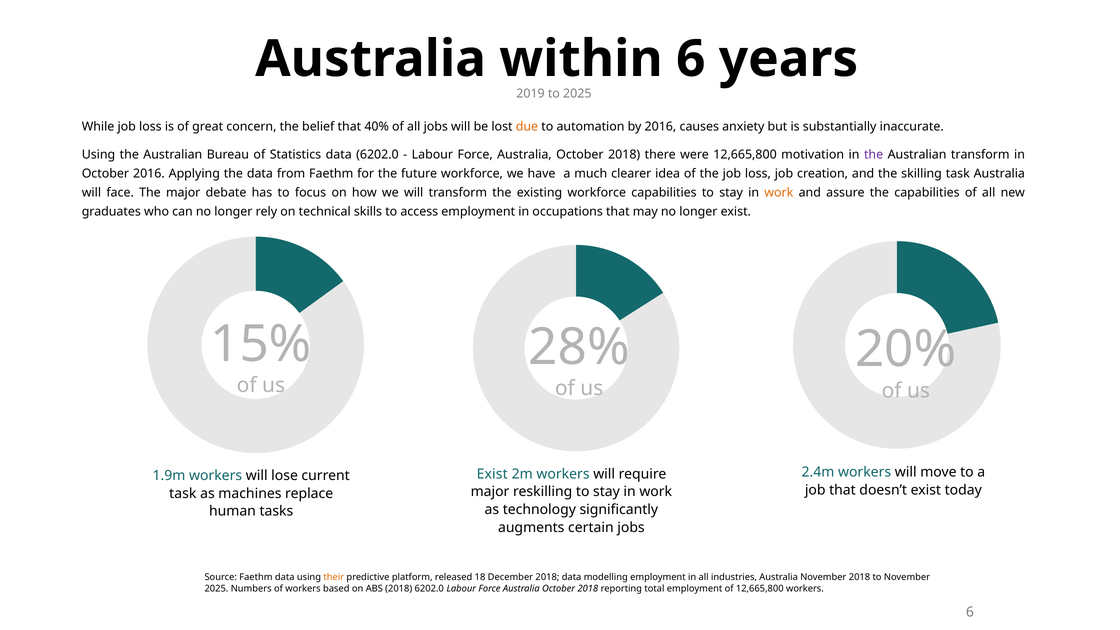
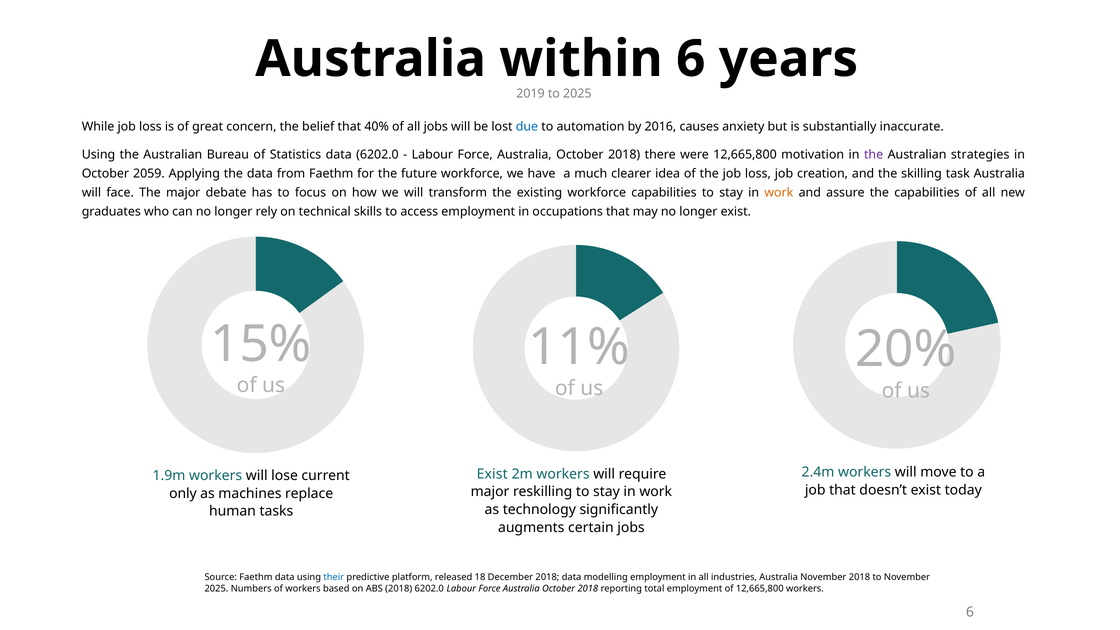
due colour: orange -> blue (527, 127)
Australian transform: transform -> strategies (980, 155)
October 2016: 2016 -> 2059 (149, 174)
28%: 28% -> 11% (579, 347)
task: task -> only (183, 493)
their colour: orange -> blue (334, 577)
